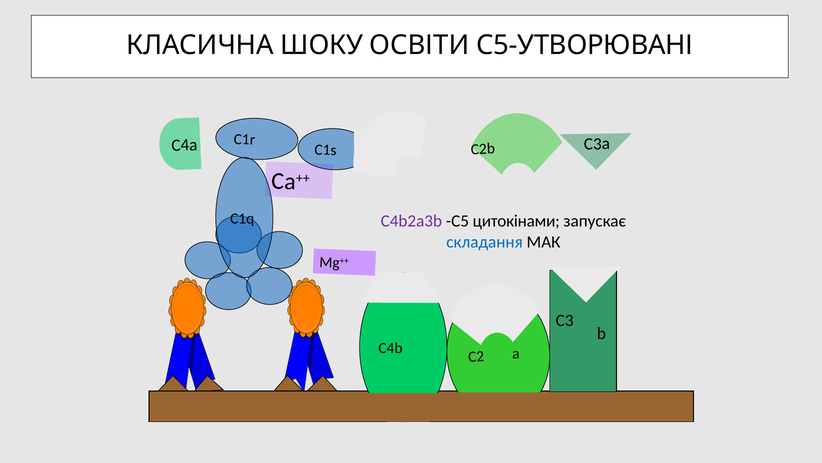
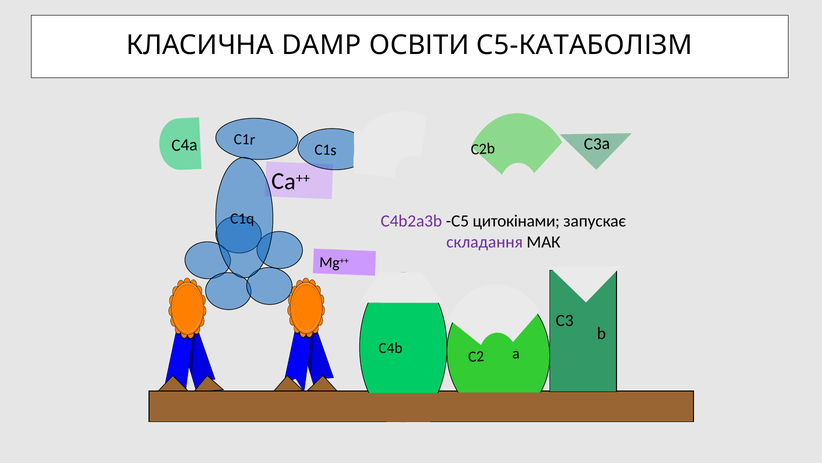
ШОКУ: ШОКУ -> DAMP (321, 45)
C5-УТВОРЮВАНІ: C5-УТВОРЮВАНІ -> C5-КАТАБОЛІЗМ (585, 45)
складання colour: blue -> purple (485, 242)
